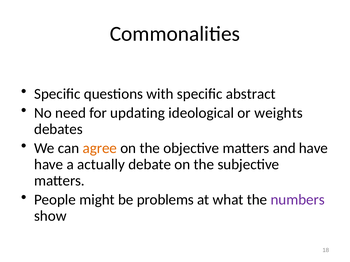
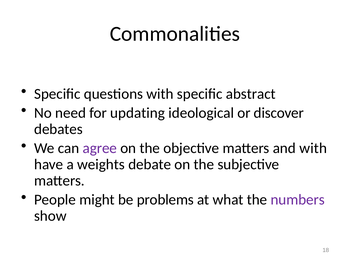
weights: weights -> discover (279, 113)
agree colour: orange -> purple (100, 148)
and have: have -> with (313, 148)
actually: actually -> weights (101, 165)
